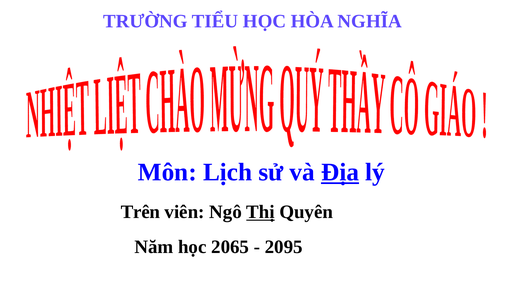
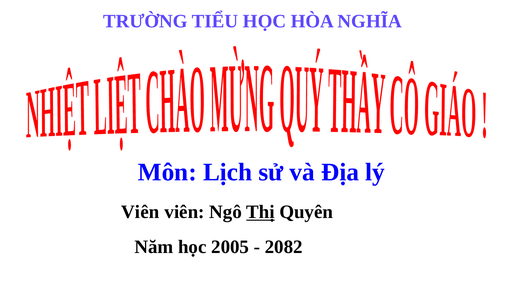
Địa underline: present -> none (340, 172)
Trên: Trên -> Viên (140, 212)
2065: 2065 -> 2005 (230, 247)
2095: 2095 -> 2082 (284, 247)
